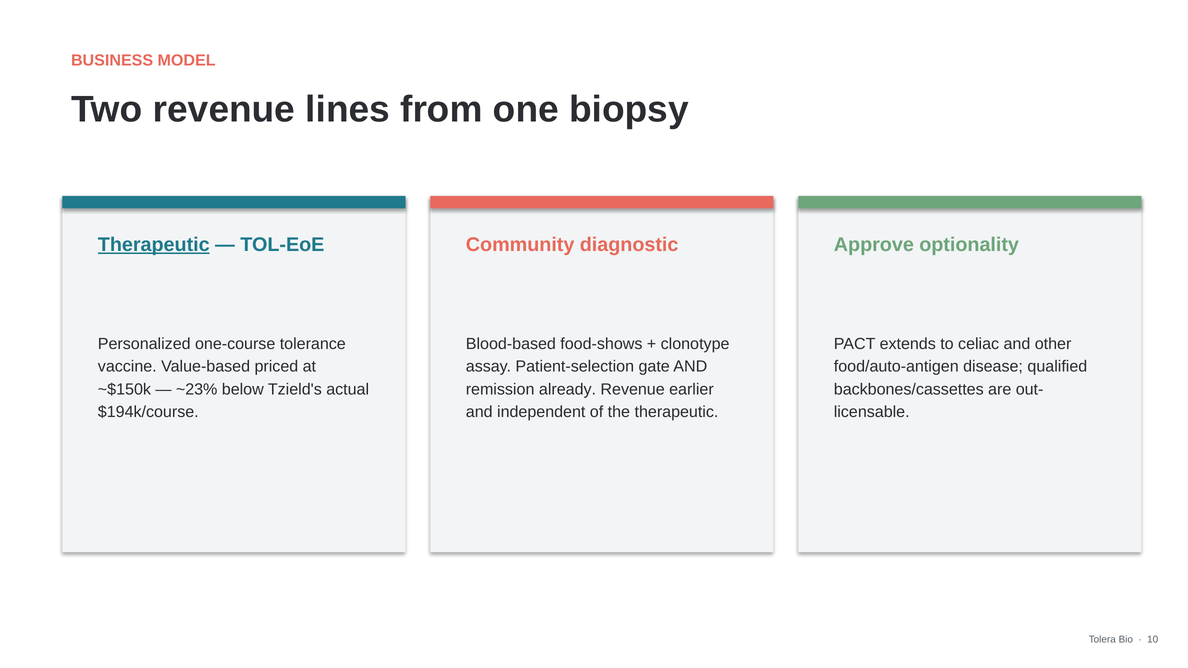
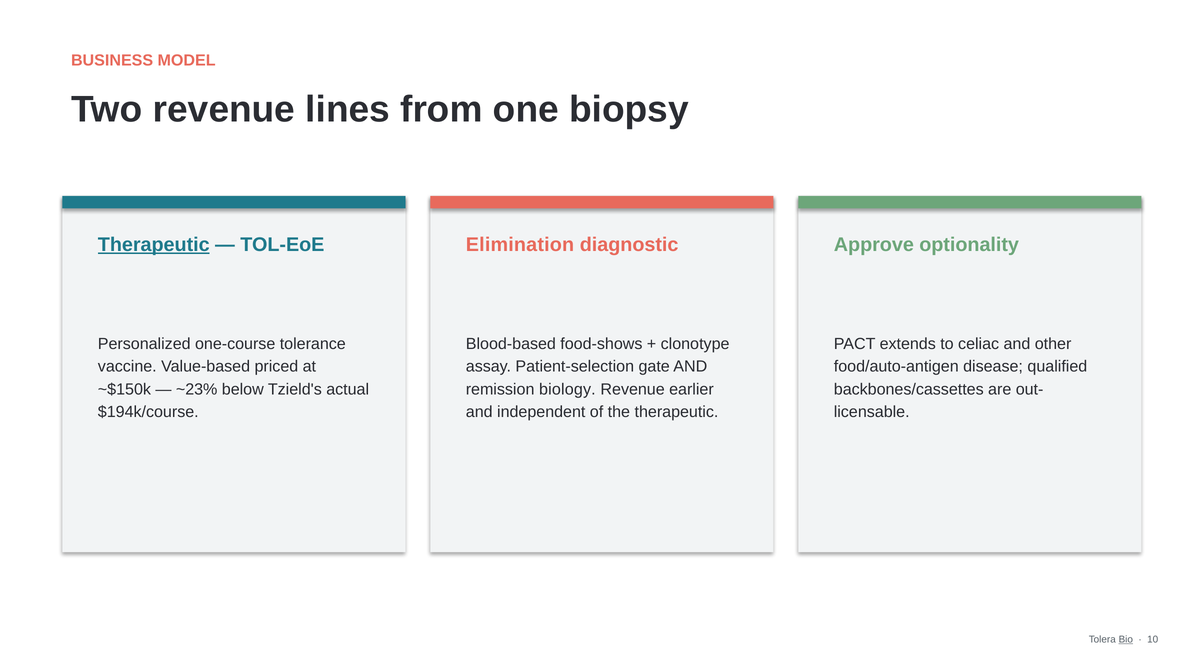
Community: Community -> Elimination (520, 245)
already: already -> biology (567, 389)
Bio underline: none -> present (1126, 640)
